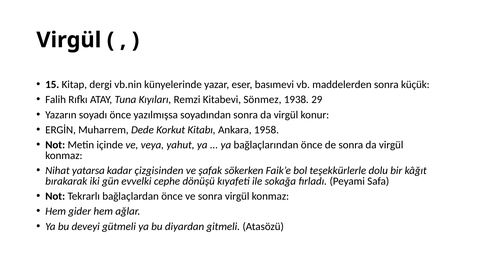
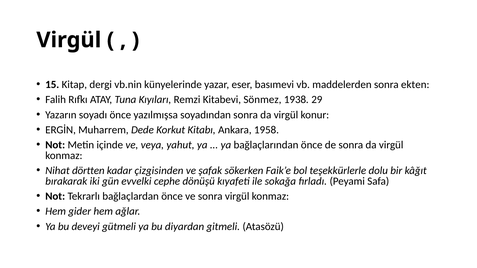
küçük: küçük -> ekten (415, 85)
yatarsa: yatarsa -> dörtten (88, 171)
